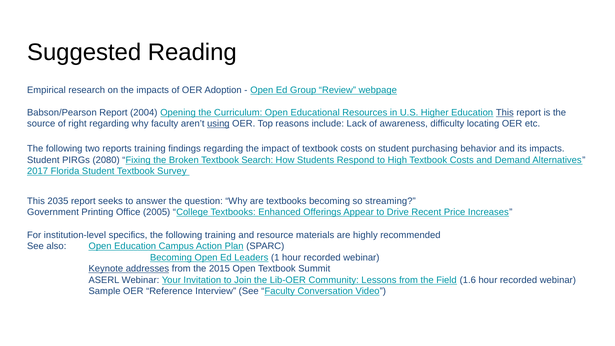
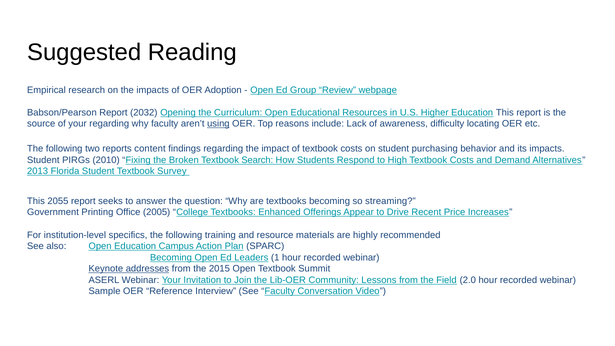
2004: 2004 -> 2032 (144, 113)
This underline: present -> none (505, 113)
of right: right -> your (78, 124)
reports training: training -> content (150, 149)
2080: 2080 -> 2010 (106, 160)
2017: 2017 -> 2013 (38, 171)
2035: 2035 -> 2055 (58, 201)
1.6: 1.6 -> 2.0 (468, 280)
